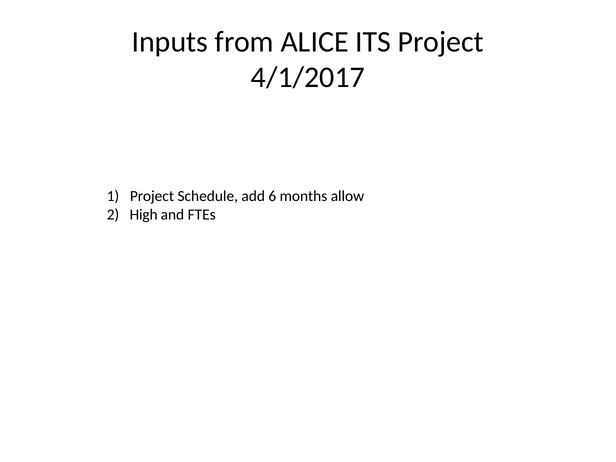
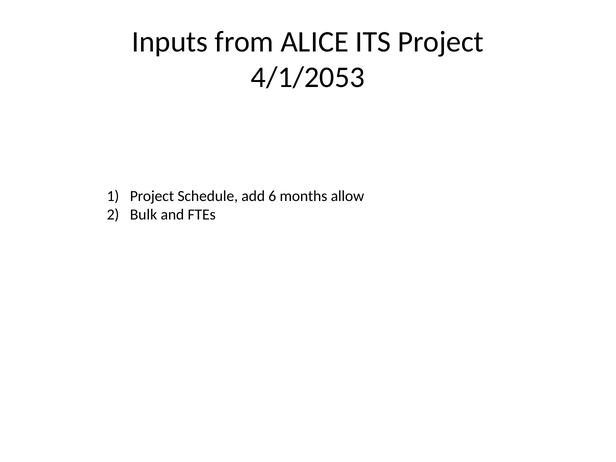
4/1/2017: 4/1/2017 -> 4/1/2053 (308, 78)
High: High -> Bulk (144, 215)
